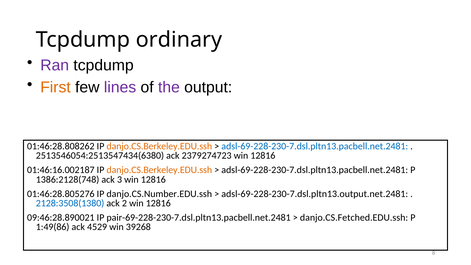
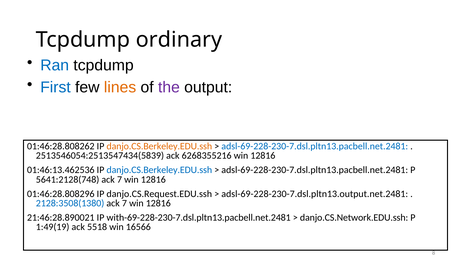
Ran colour: purple -> blue (55, 65)
First colour: orange -> blue (55, 87)
lines colour: purple -> orange (120, 87)
2513546054:2513547434(6380: 2513546054:2513547434(6380 -> 2513546054:2513547434(5839 (100, 156)
2379274723: 2379274723 -> 6268355216 (207, 156)
01:46:16.002187: 01:46:16.002187 -> 01:46:13.462536 (61, 170)
danjo.CS.Berkeley.EDU.ssh colour: orange -> blue (159, 170)
1386:2128(748: 1386:2128(748 -> 5641:2128(748 (68, 179)
3: 3 -> 7 (120, 179)
01:46:28.805276: 01:46:28.805276 -> 01:46:28.808296 (61, 194)
danjo.CS.Number.EDU.ssh: danjo.CS.Number.EDU.ssh -> danjo.CS.Request.EDU.ssh (159, 194)
2: 2 -> 7 (124, 203)
09:46:28.890021: 09:46:28.890021 -> 21:46:28.890021 (61, 217)
pair-69-228-230-7.dsl.pltn13.pacbell.net.2481: pair-69-228-230-7.dsl.pltn13.pacbell.net.2481 -> with-69-228-230-7.dsl.pltn13.pacbell.net.2481 (199, 217)
danjo.CS.Fetched.EDU.ssh: danjo.CS.Fetched.EDU.ssh -> danjo.CS.Network.EDU.ssh (354, 217)
1:49(86: 1:49(86 -> 1:49(19 (53, 227)
4529: 4529 -> 5518 (97, 227)
39268: 39268 -> 16566 (138, 227)
